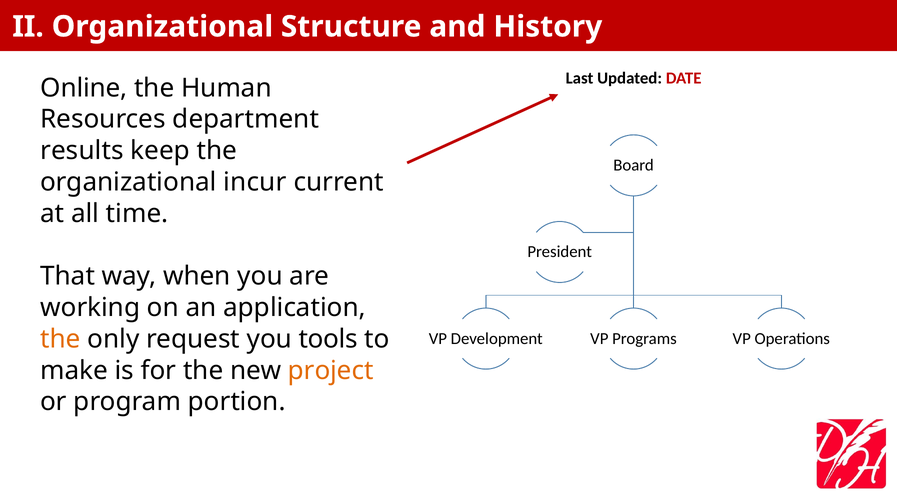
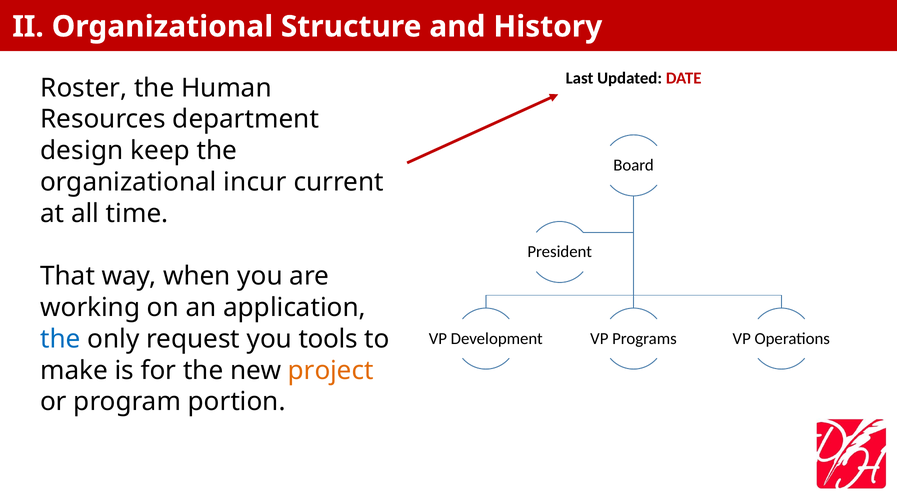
Online: Online -> Roster (84, 88)
results: results -> design (82, 151)
the colour: orange -> blue (60, 339)
